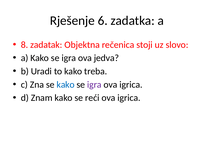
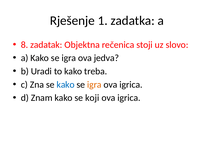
6: 6 -> 1 (103, 21)
igra colour: purple -> orange (94, 85)
reći: reći -> koji (92, 98)
